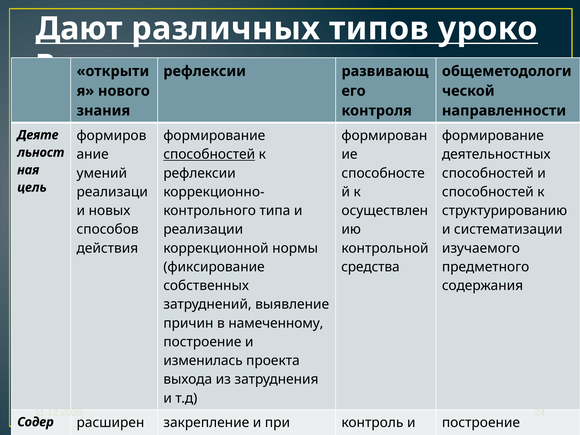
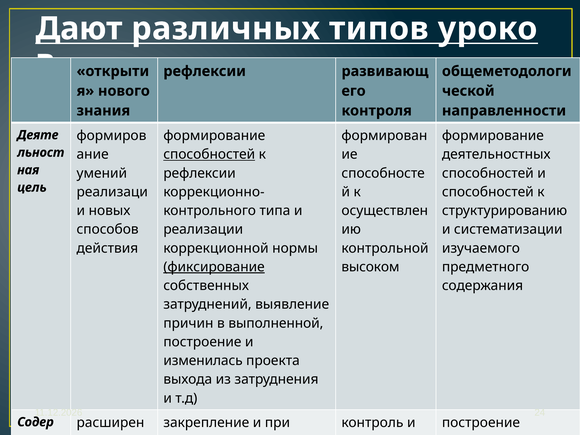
фиксирование underline: none -> present (214, 267)
средства: средства -> высоком (370, 267)
намеченному: намеченному -> выполненной (276, 323)
